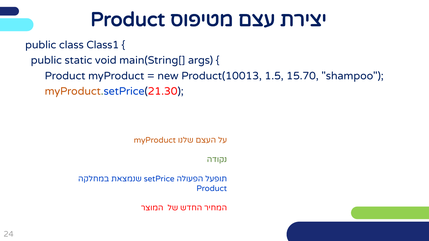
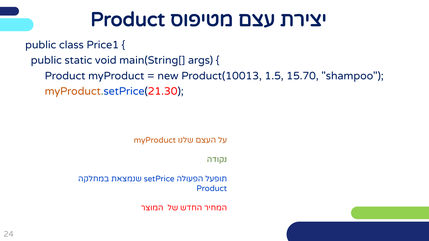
Class1: Class1 -> Price1 (103, 45)
